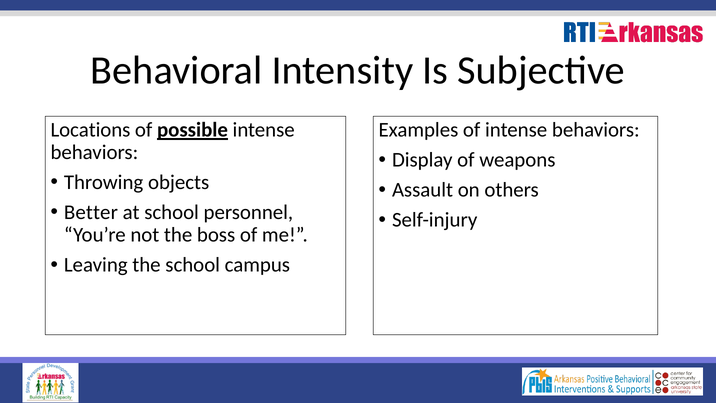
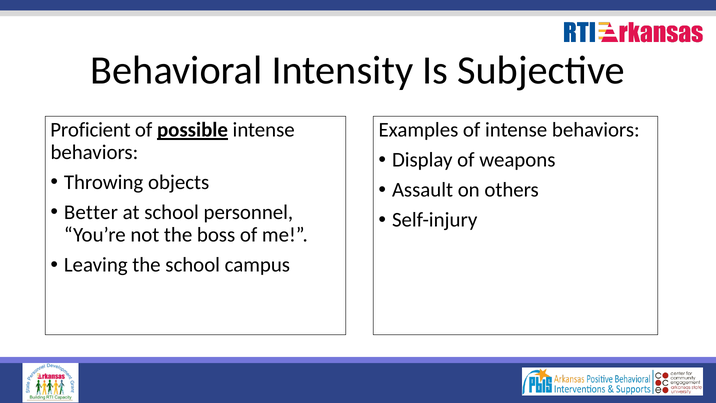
Locations: Locations -> Proficient (90, 130)
